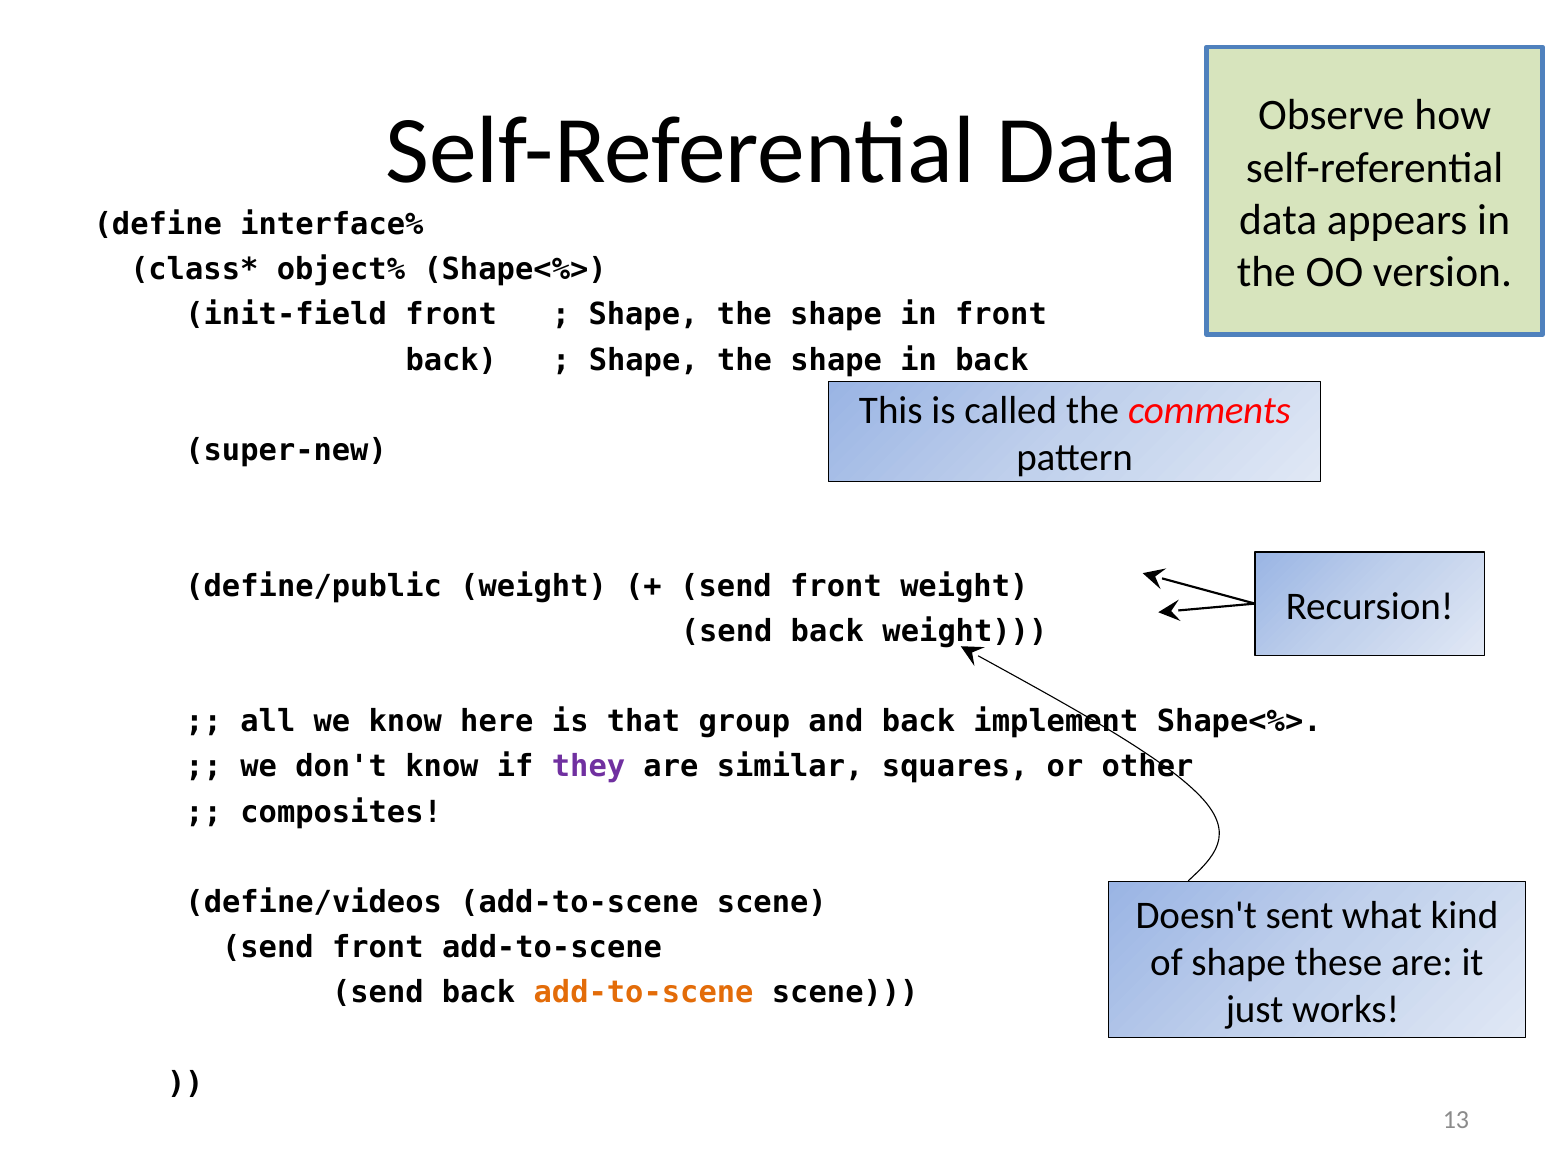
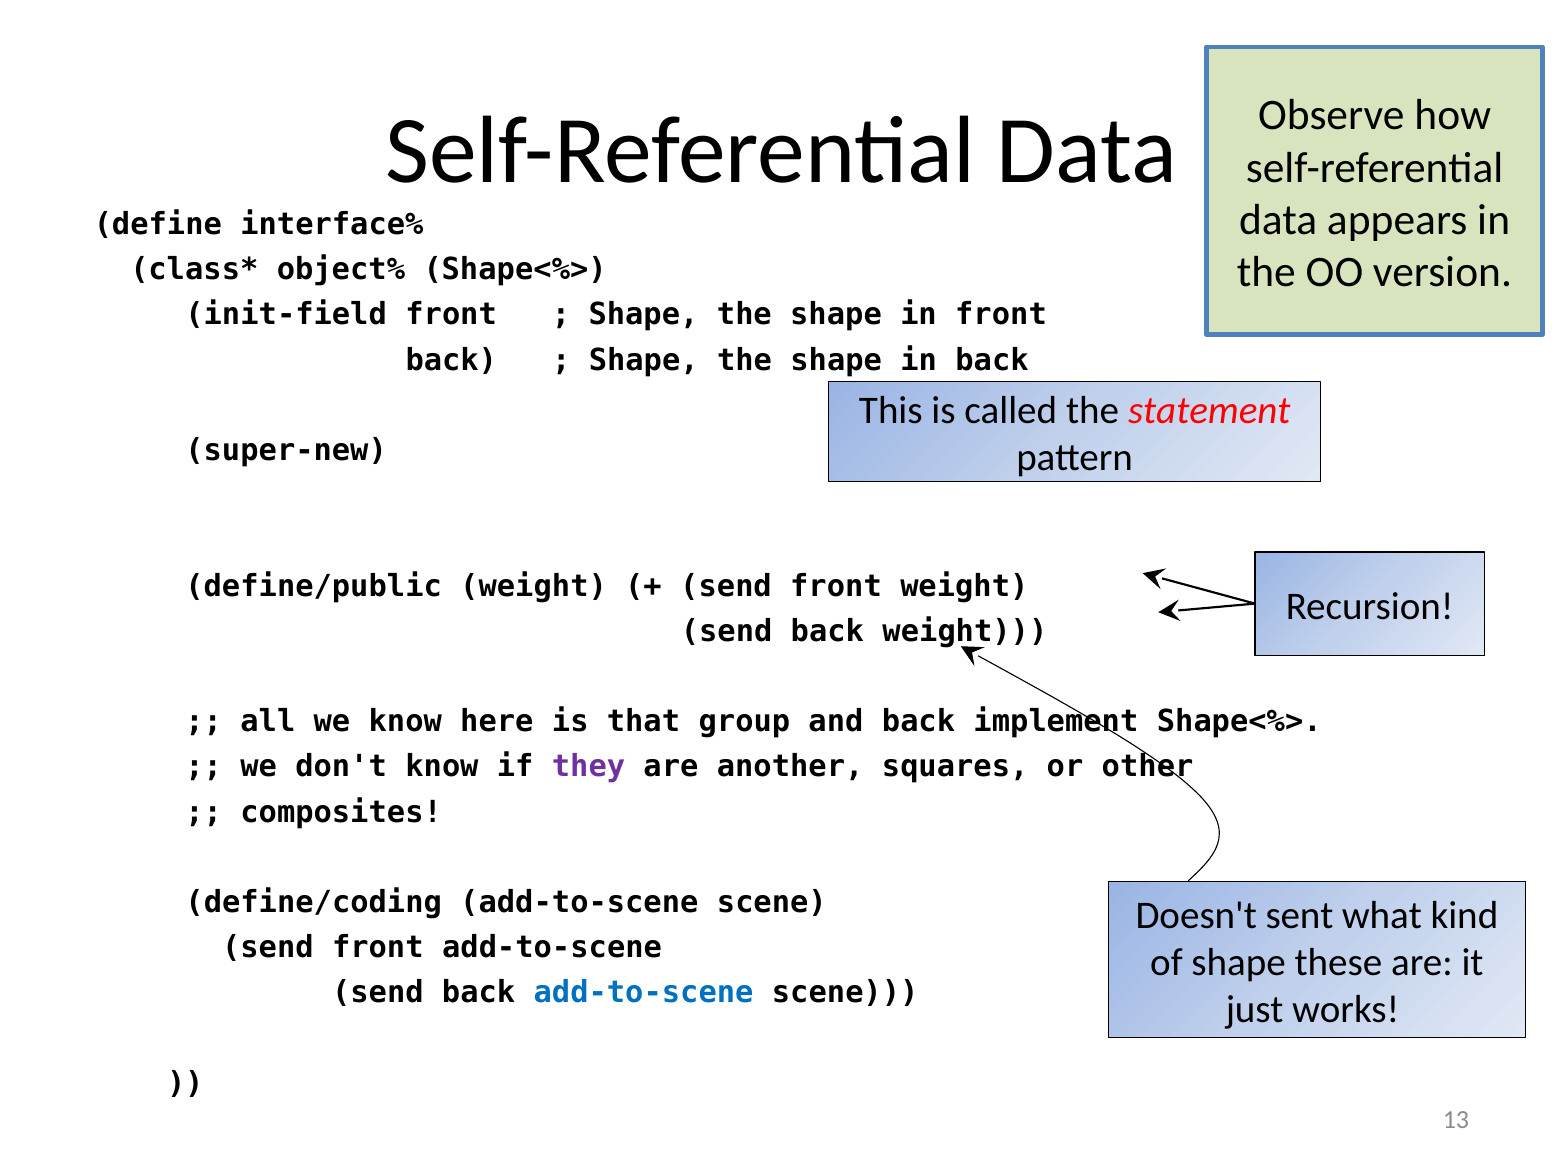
comments: comments -> statement (1209, 410)
similar: similar -> another (790, 766)
define/videos: define/videos -> define/coding (314, 902)
add-to-scene colour: orange -> blue (644, 992)
